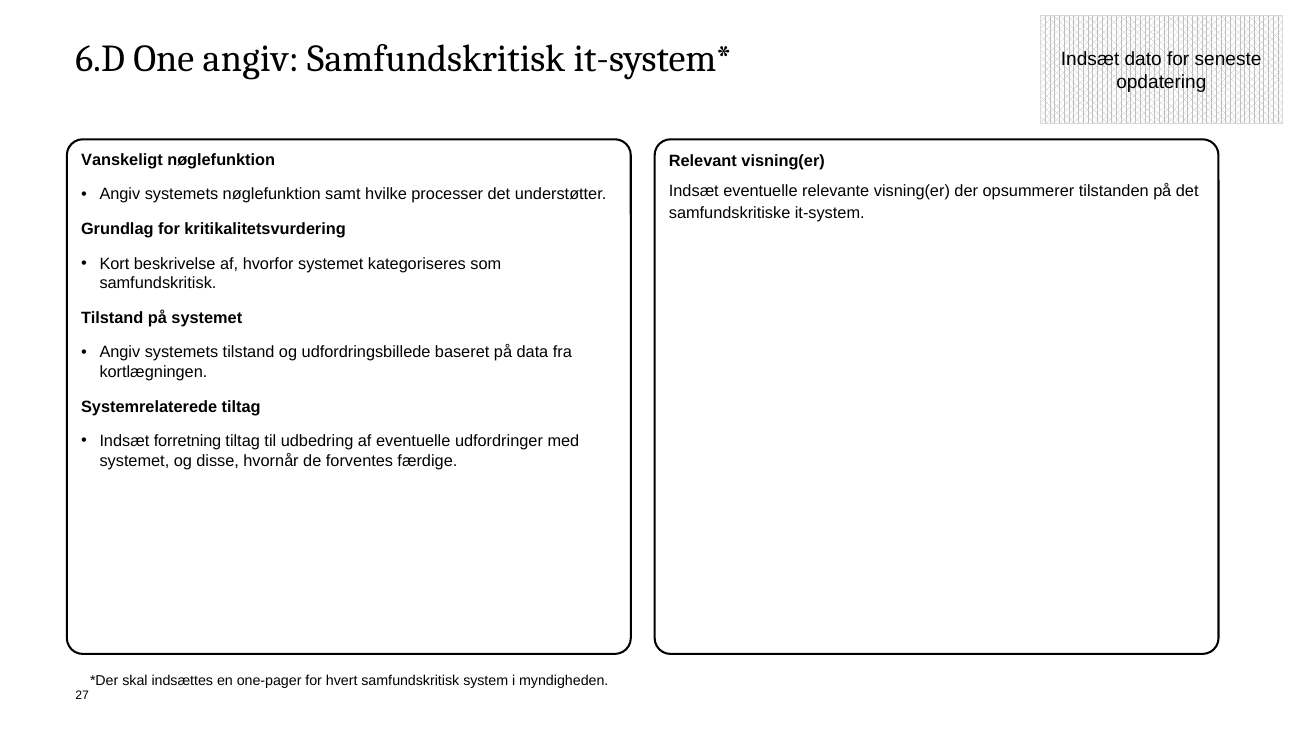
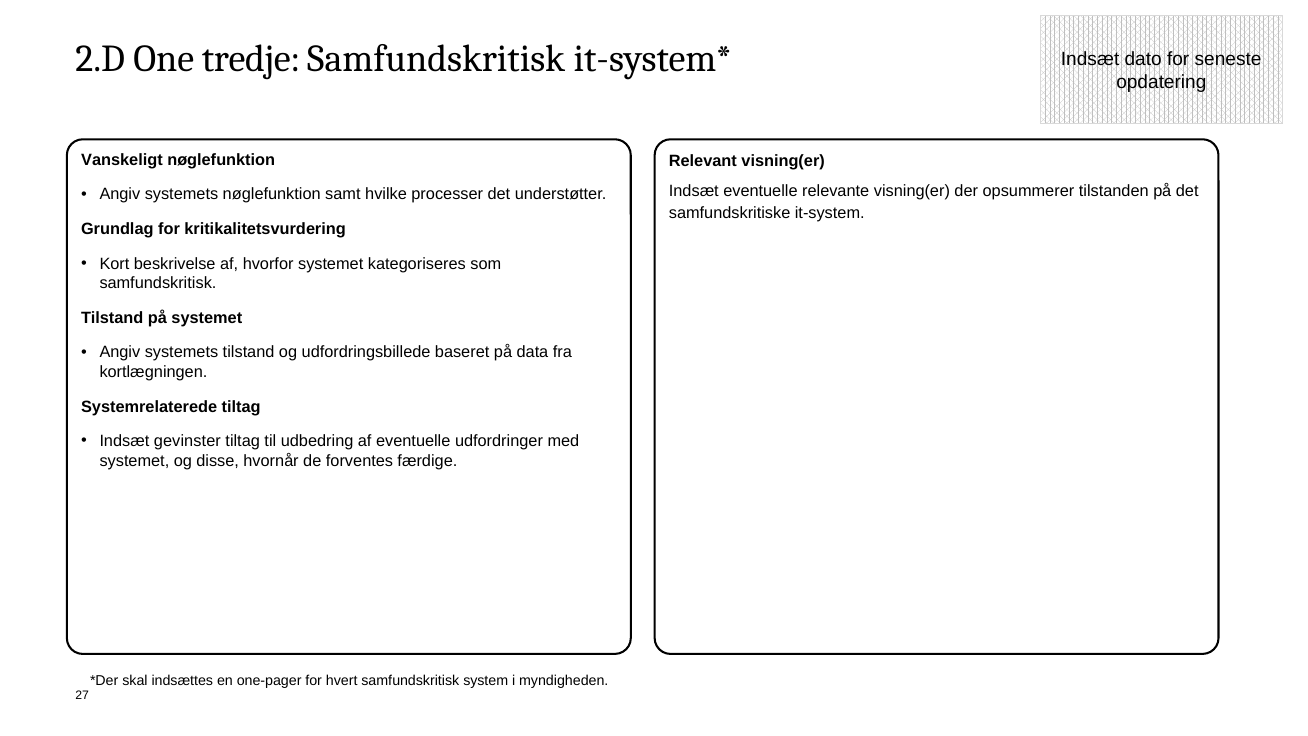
6.D: 6.D -> 2.D (100, 59)
One angiv: angiv -> tredje (251, 59)
forretning: forretning -> gevinster (187, 441)
